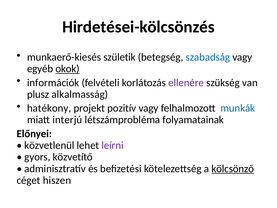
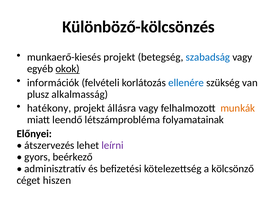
Hirdetései-kölcsönzés: Hirdetései-kölcsönzés -> Különböző-kölcsönzés (138, 27)
munkaerő-kiesés születik: születik -> projekt (119, 57)
ellenére colour: purple -> blue (186, 83)
pozitív: pozitív -> állásra (122, 108)
munkák colour: blue -> orange (238, 108)
interjú: interjú -> leendő (67, 120)
közvetlenül: közvetlenül -> átszervezés (49, 145)
közvetítő: közvetítő -> beérkező (73, 157)
kölcsönző underline: present -> none (233, 168)
